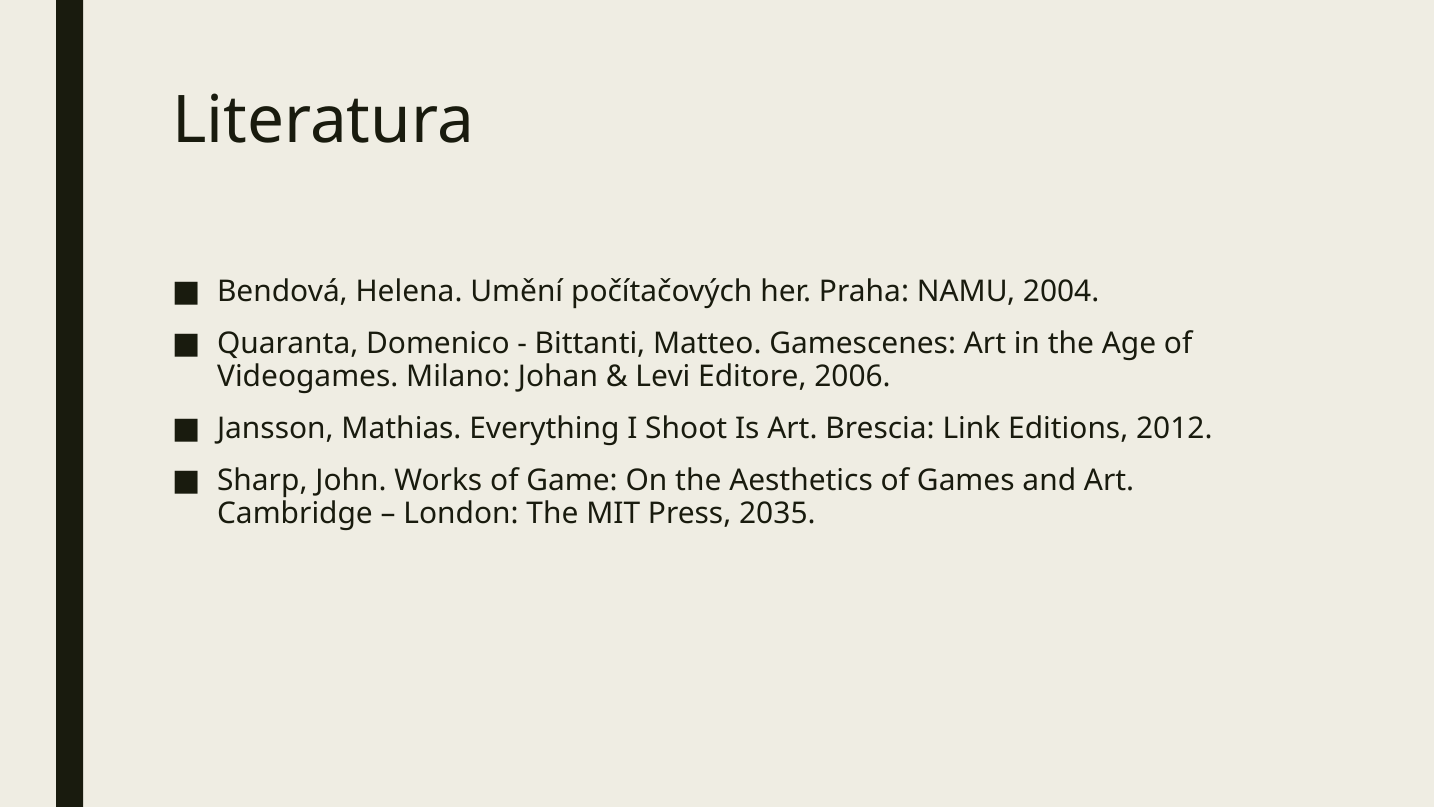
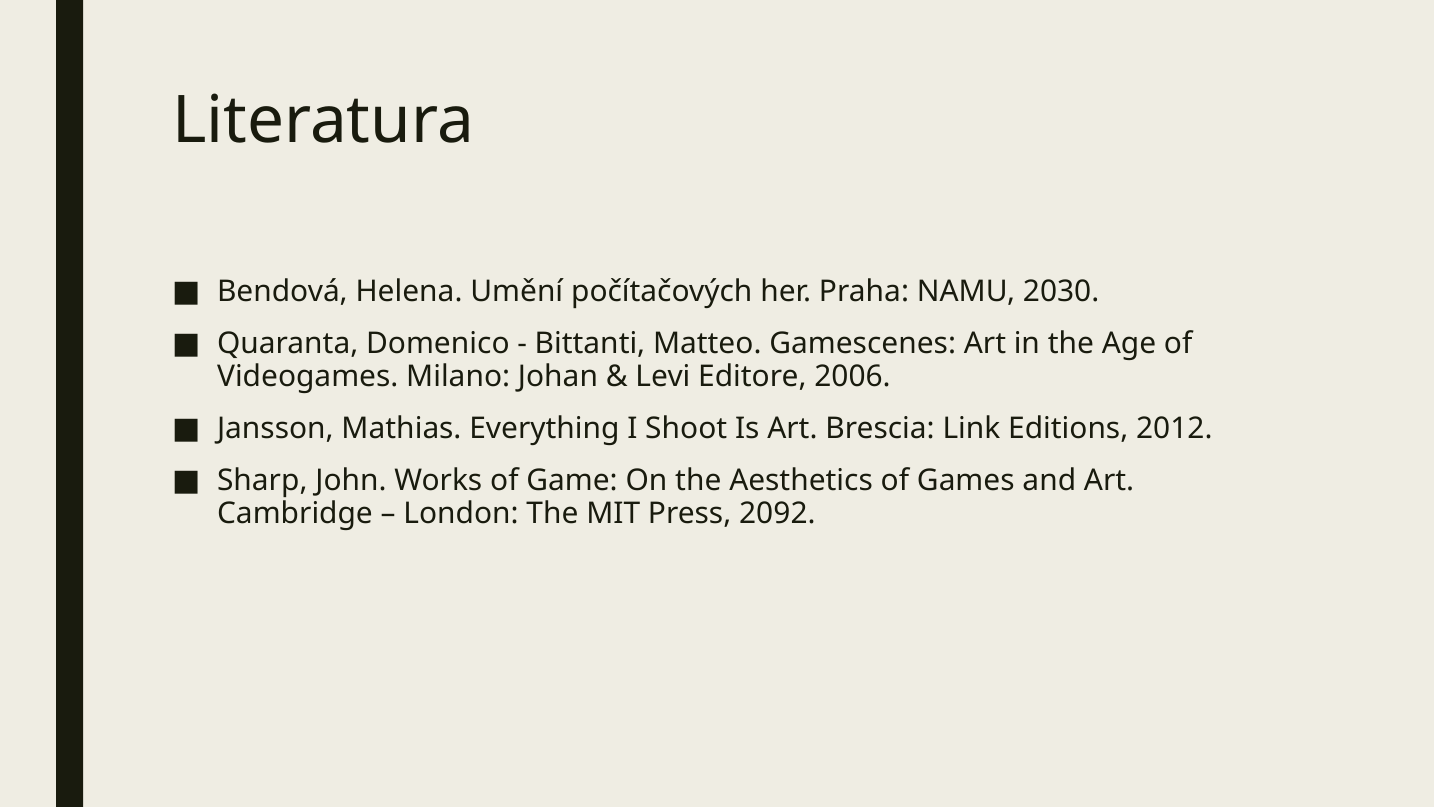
2004: 2004 -> 2030 (1061, 291)
2035: 2035 -> 2092 (777, 514)
